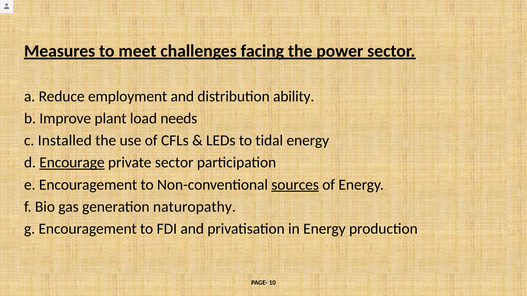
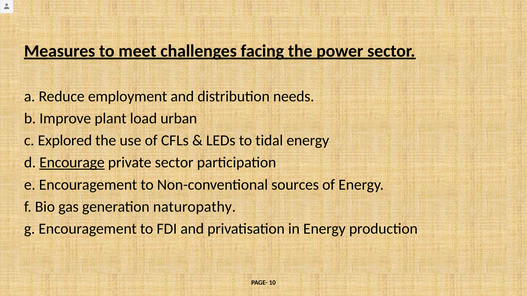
ability: ability -> needs (294, 96)
needs: needs -> urban (179, 119)
Installed: Installed -> Explored (65, 141)
sources underline: present -> none (295, 185)
